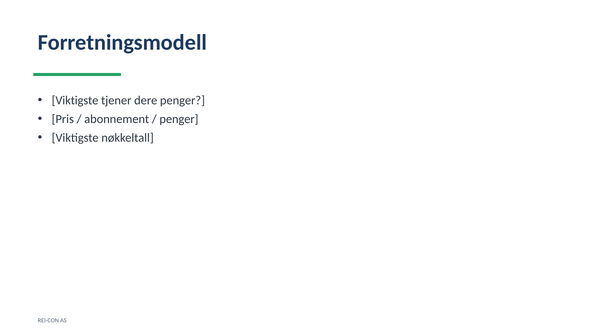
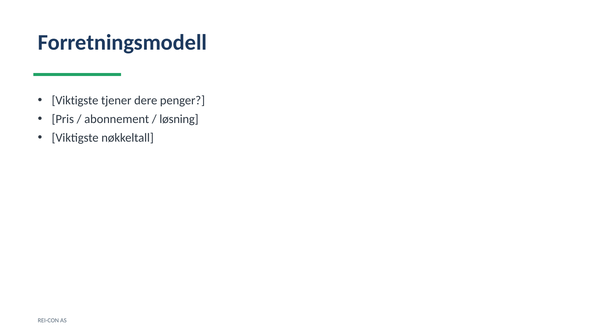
penger: penger -> løsning (179, 119)
